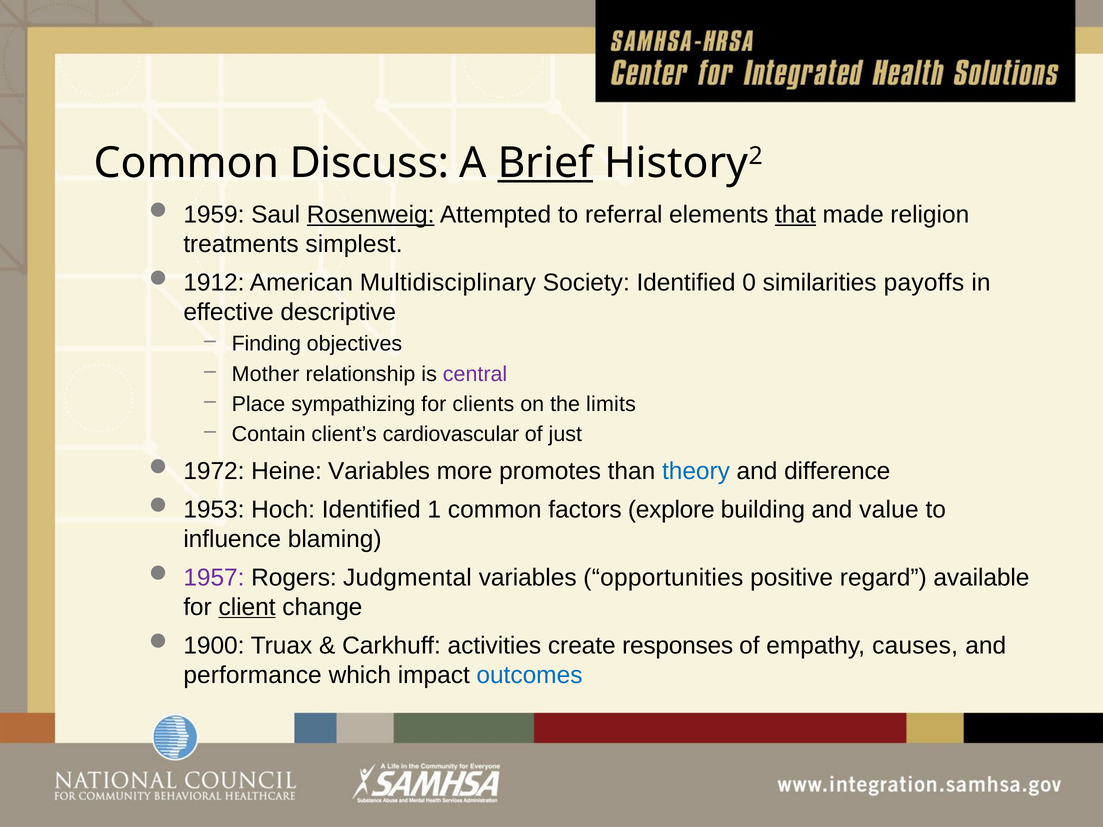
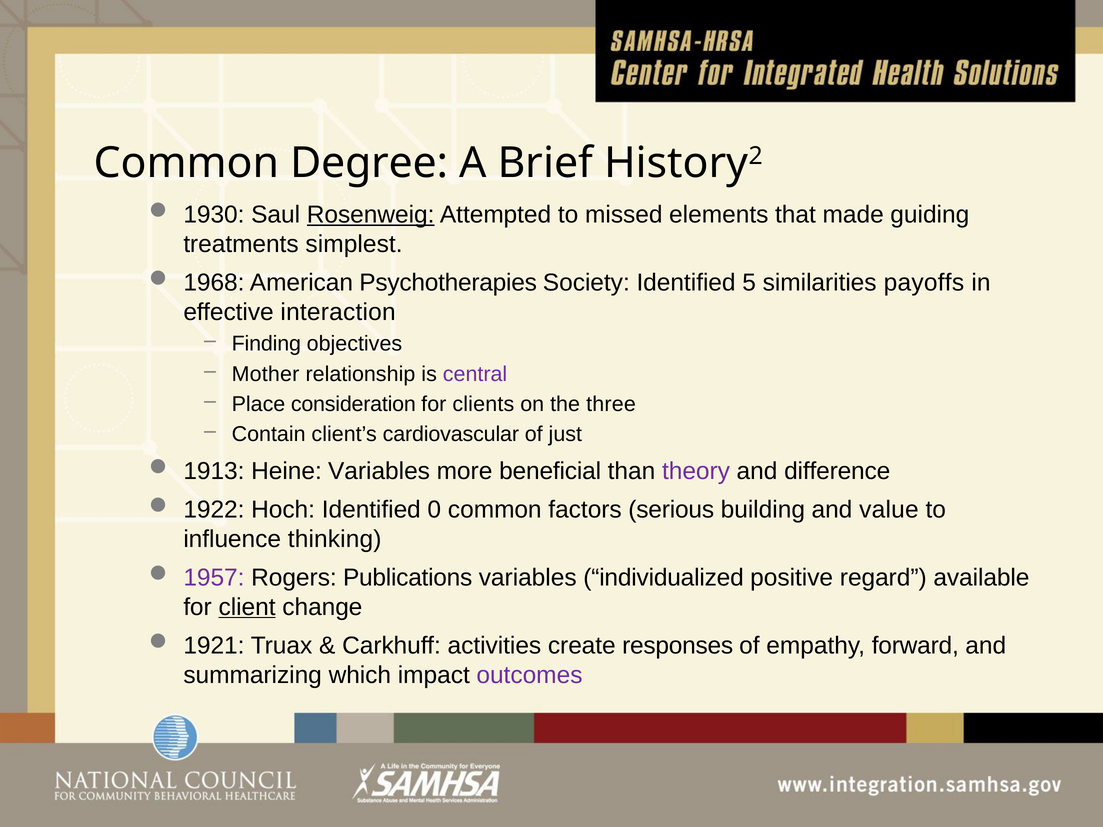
Discuss: Discuss -> Degree (369, 163)
Brief underline: present -> none (545, 163)
1959: 1959 -> 1930 (214, 215)
referral: referral -> missed (624, 215)
that underline: present -> none (795, 215)
religion: religion -> guiding (930, 215)
1912: 1912 -> 1968 (214, 283)
Multidisciplinary: Multidisciplinary -> Psychotherapies (448, 283)
0: 0 -> 5 (749, 283)
descriptive: descriptive -> interaction (338, 312)
sympathizing: sympathizing -> consideration (353, 404)
limits: limits -> three (611, 404)
1972: 1972 -> 1913 (214, 471)
promotes: promotes -> beneficial (550, 471)
theory colour: blue -> purple (696, 471)
1953: 1953 -> 1922 (214, 510)
1: 1 -> 0 (434, 510)
explore: explore -> serious (671, 510)
blaming: blaming -> thinking (335, 539)
Judgmental: Judgmental -> Publications (408, 578)
opportunities: opportunities -> individualized (664, 578)
1900: 1900 -> 1921 (214, 646)
causes: causes -> forward (915, 646)
performance: performance -> summarizing (253, 675)
outcomes colour: blue -> purple (529, 675)
